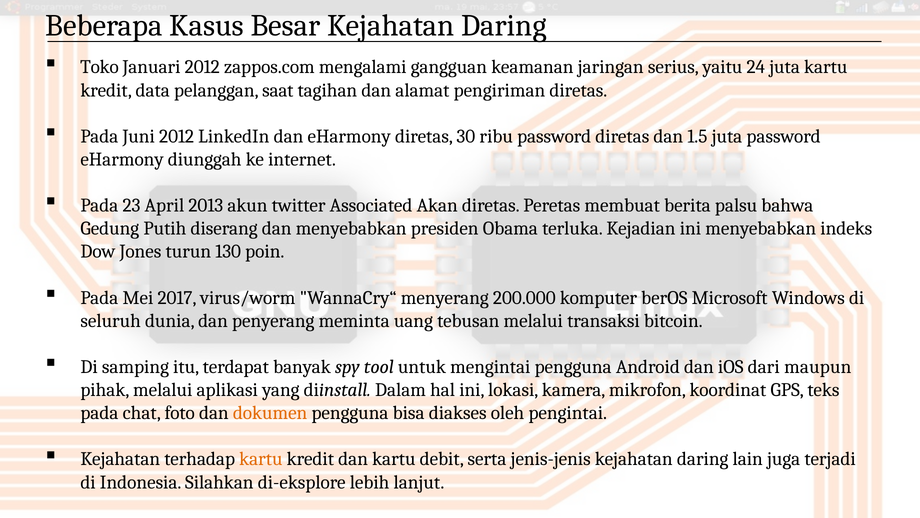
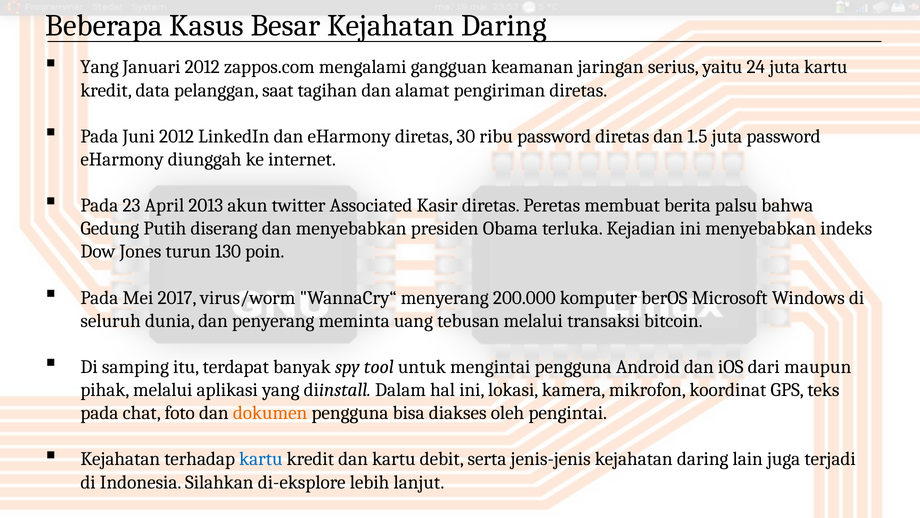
Toko: Toko -> Yang (99, 67)
Akan: Akan -> Kasir (437, 205)
kartu colour: orange -> blue (261, 459)
